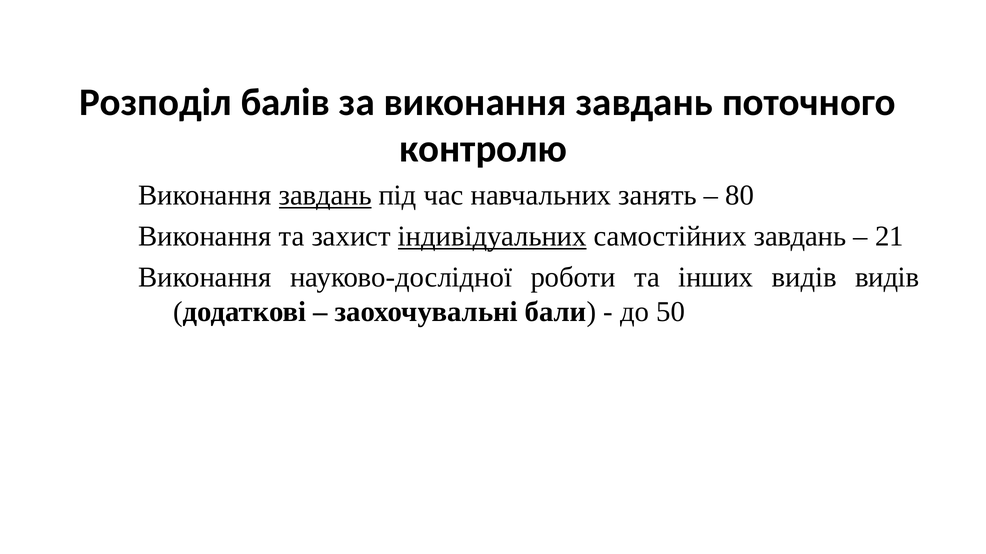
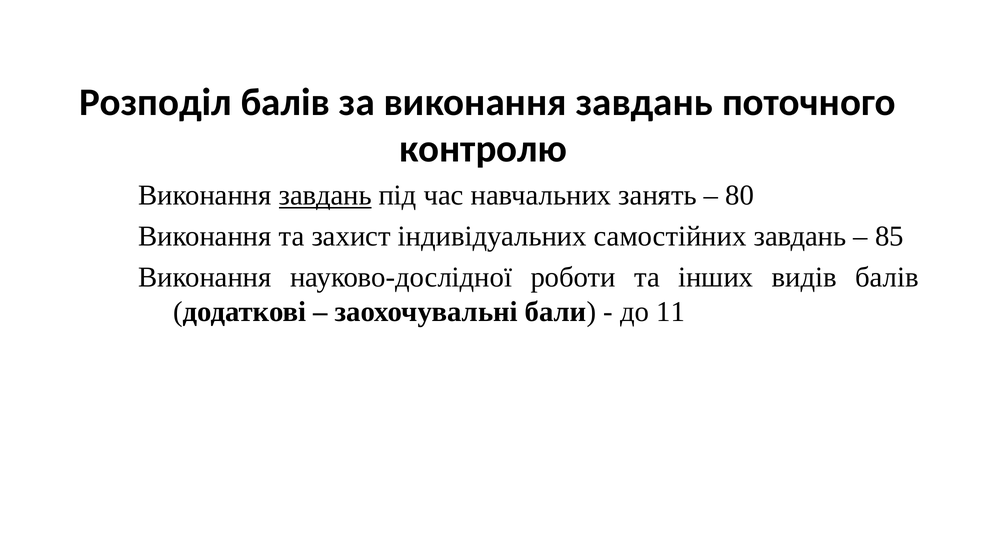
індивідуальних underline: present -> none (492, 237)
21: 21 -> 85 (889, 237)
видів видів: видів -> балів (887, 278)
50: 50 -> 11 (671, 312)
